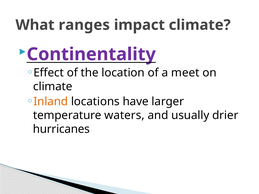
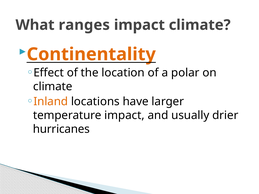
Continentality colour: purple -> orange (91, 54)
meet: meet -> polar (185, 73)
temperature waters: waters -> impact (124, 115)
